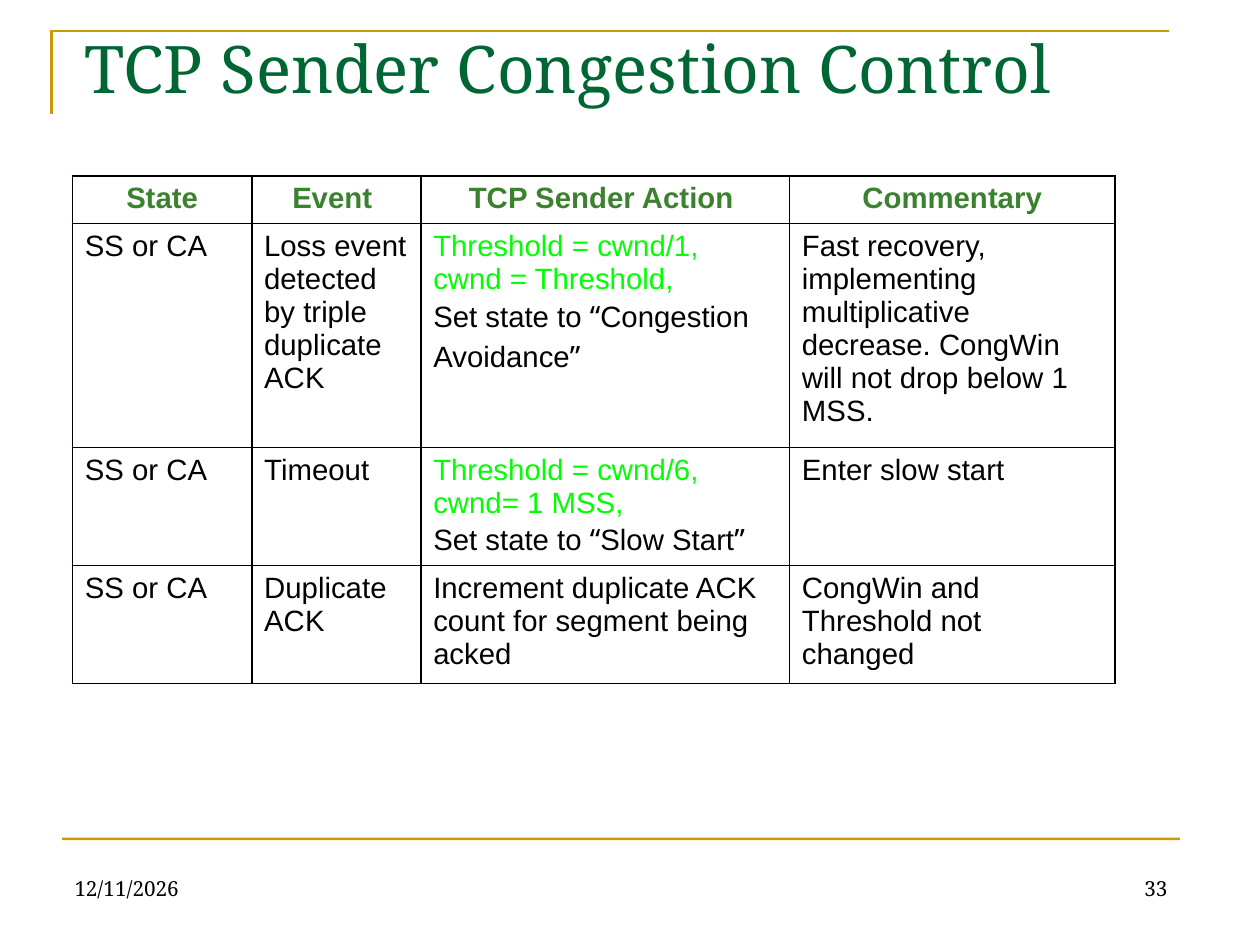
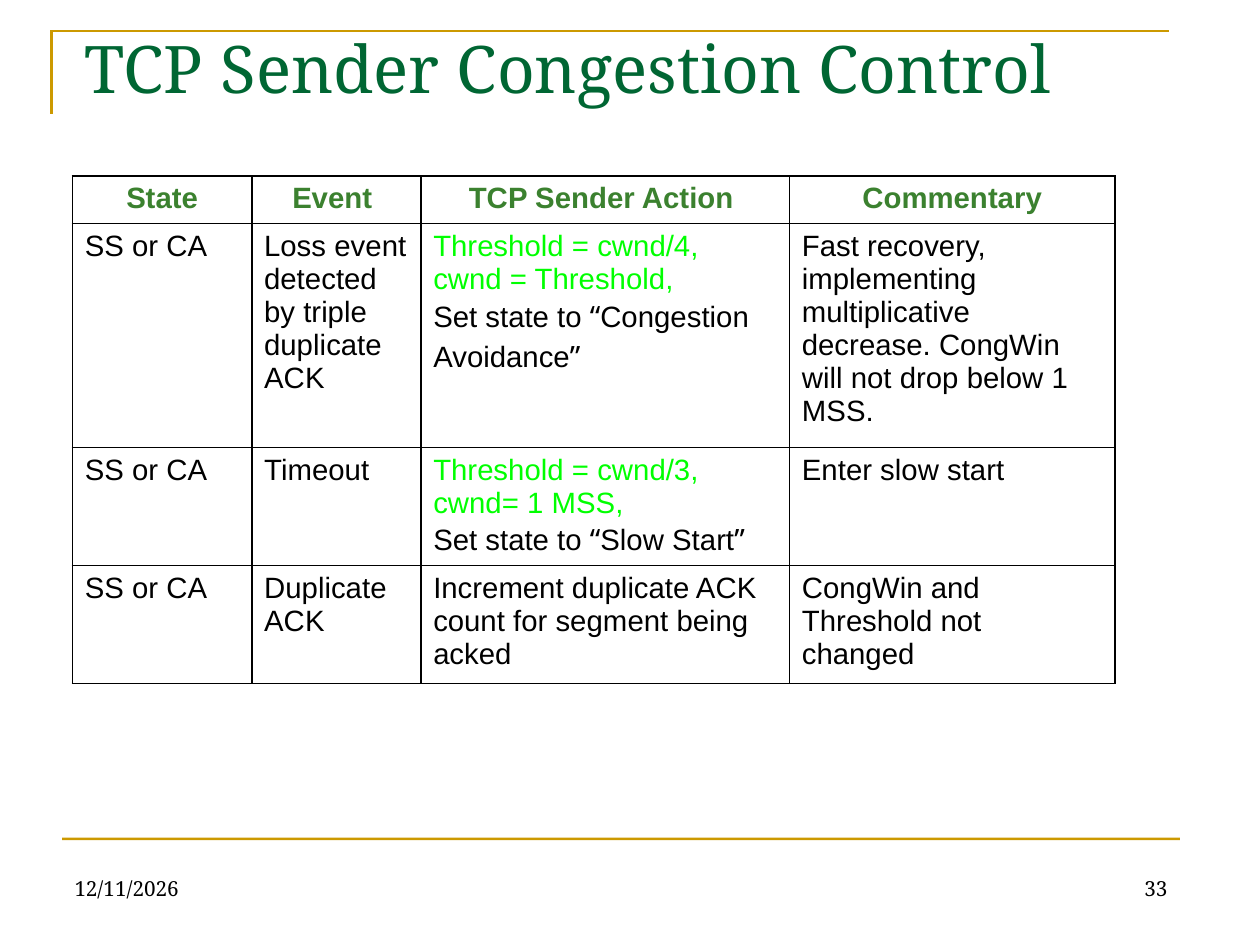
cwnd/1: cwnd/1 -> cwnd/4 (648, 247)
cwnd/6: cwnd/6 -> cwnd/3 (648, 470)
